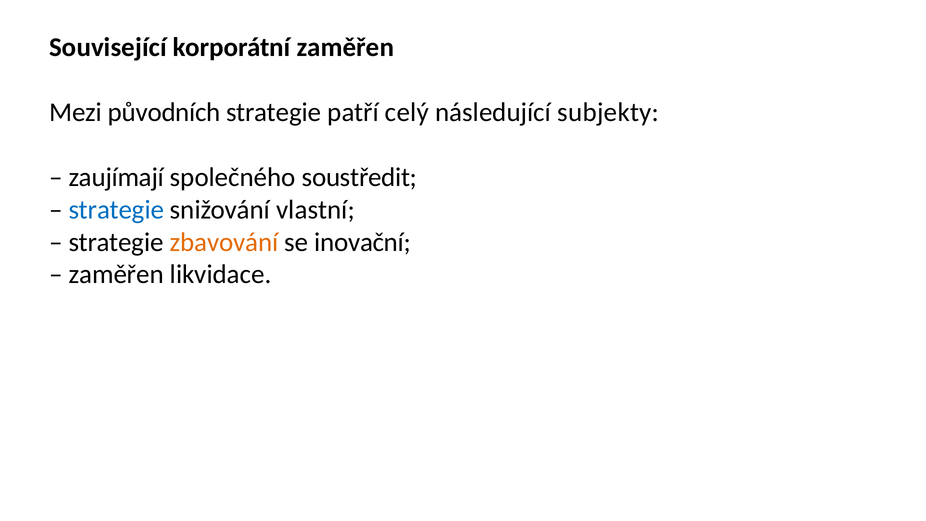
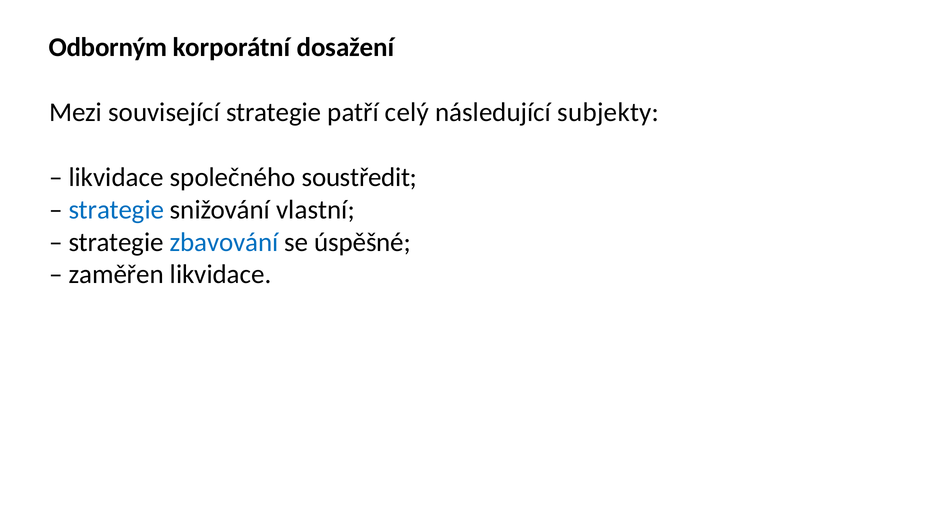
Související: Související -> Odborným (108, 47)
korporátní zaměřen: zaměřen -> dosažení (345, 47)
původních: původních -> související (164, 112)
zaujímají: zaujímají -> likvidace (116, 177)
zbavování colour: orange -> blue (224, 242)
inovační: inovační -> úspěšné (363, 242)
